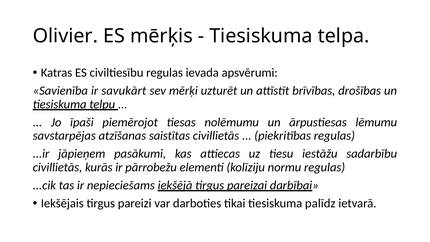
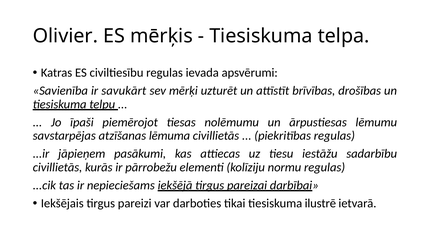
saistītas: saistītas -> lēmuma (170, 136)
palīdz: palīdz -> ilustrē (320, 203)
